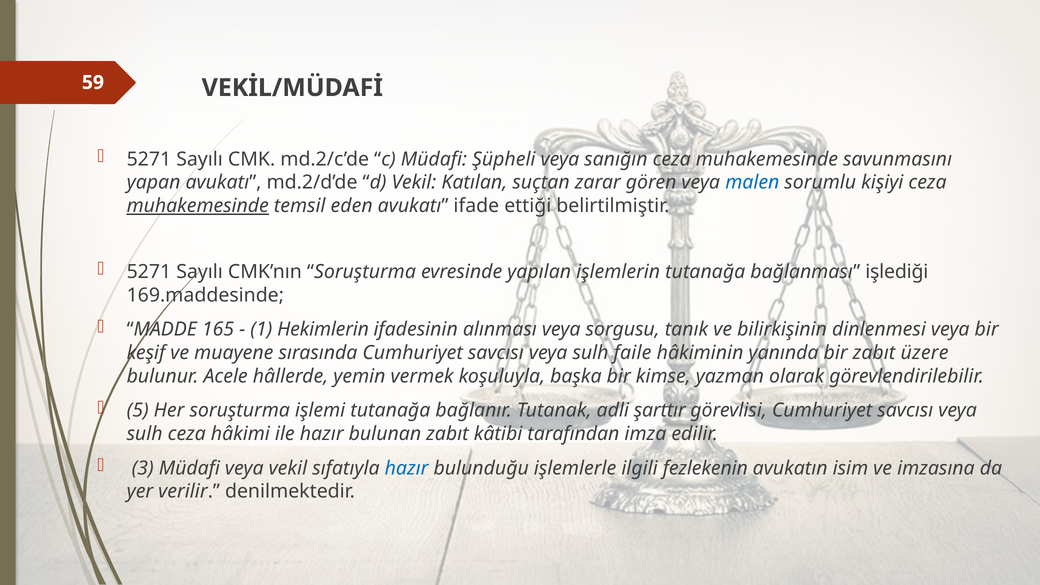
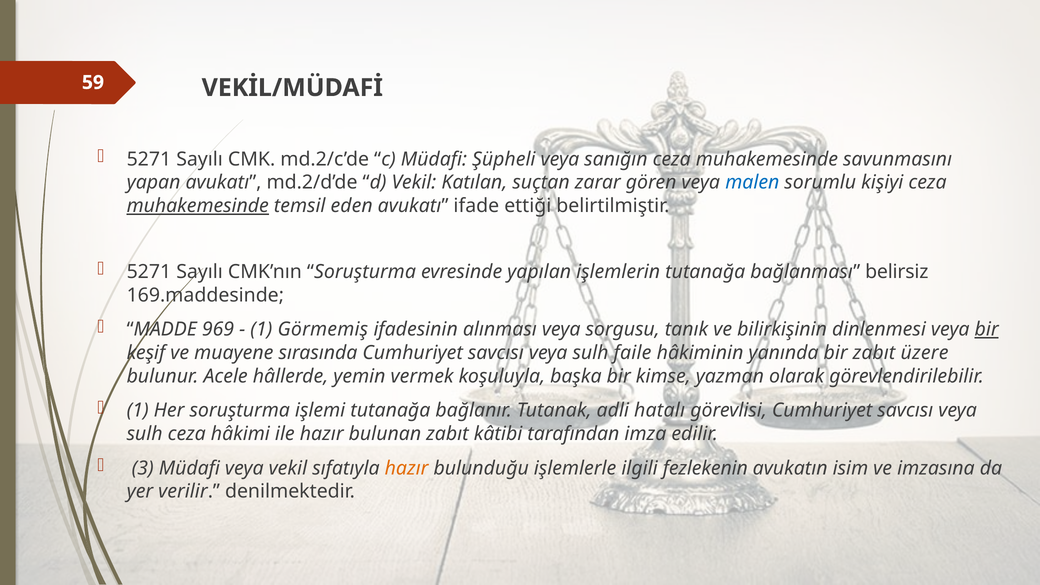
işlediği: işlediği -> belirsiz (897, 272)
165: 165 -> 969 (218, 329)
Hekimlerin: Hekimlerin -> Görmemiş (323, 329)
bir underline: none -> present (987, 329)
5: 5 -> 1 (138, 410)
şarttır: şarttır -> hatalı (660, 410)
hazır colour: blue -> orange (407, 468)
